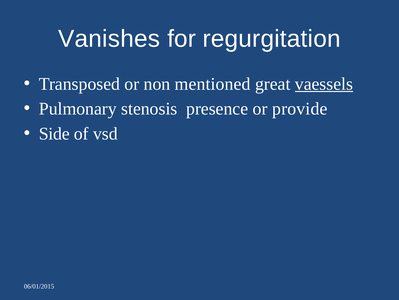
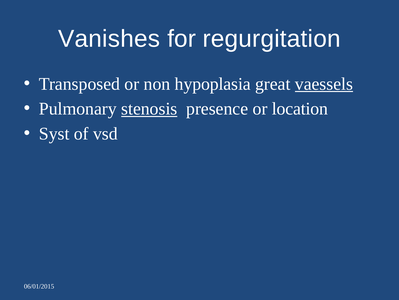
mentioned: mentioned -> hypoplasia (213, 84)
stenosis underline: none -> present (149, 109)
provide: provide -> location (300, 109)
Side: Side -> Syst (54, 133)
